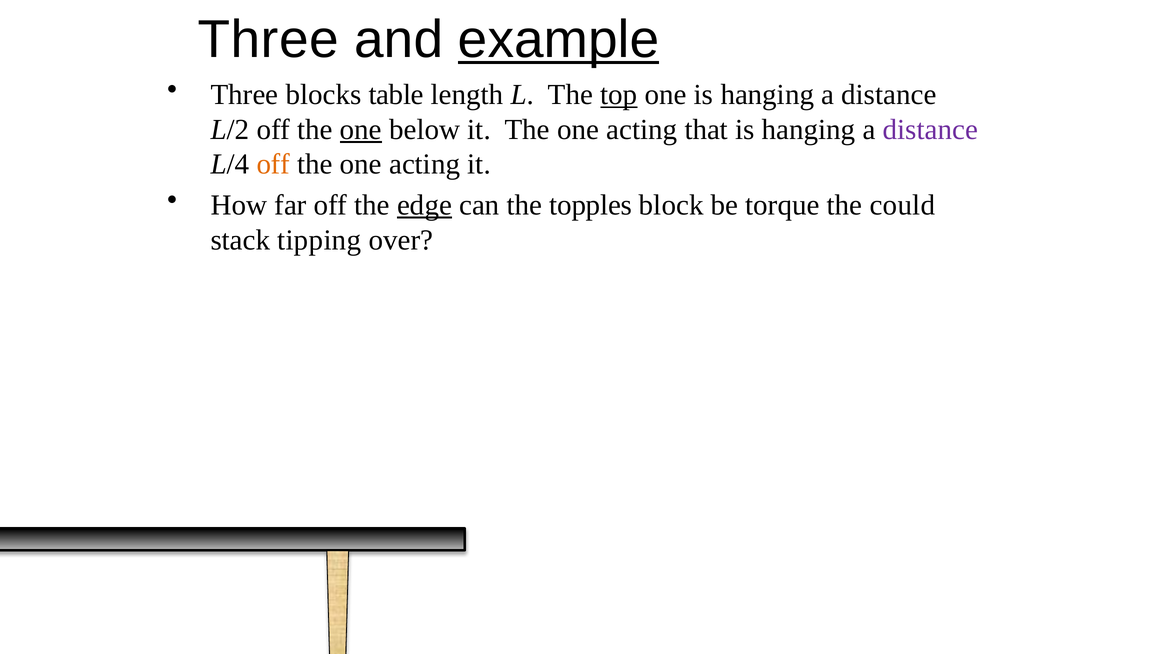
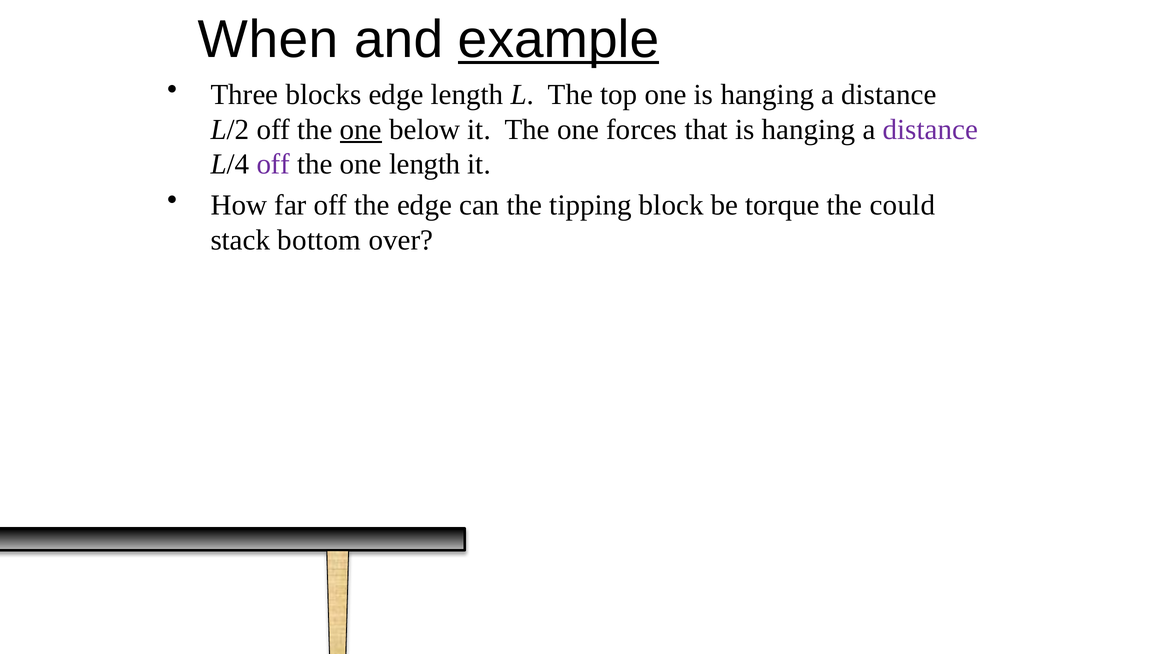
Three: Three -> When (268, 39)
blocks table: table -> edge (396, 95)
top underline: present -> none (619, 95)
it The one acting: acting -> forces (642, 129)
off colour: orange -> purple (273, 164)
acting: acting -> length (425, 164)
edge underline: present -> none (425, 205)
topples: topples -> tipping (591, 205)
tipping: tipping -> bottom (319, 240)
